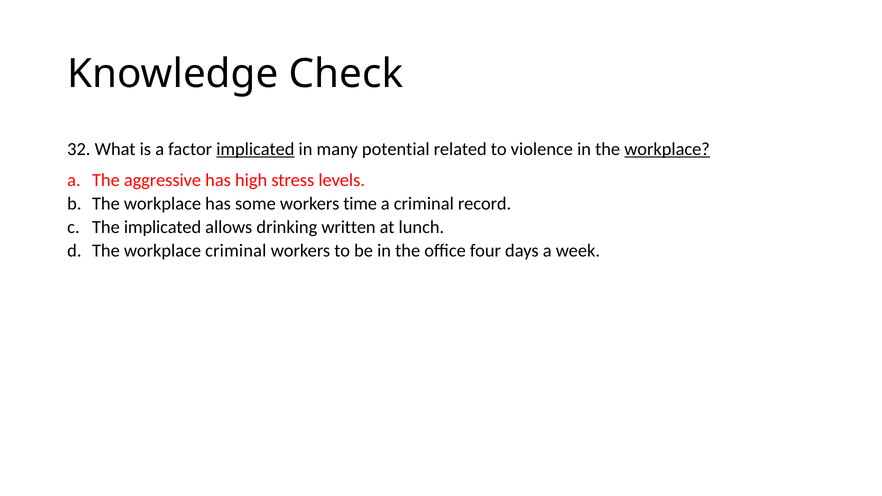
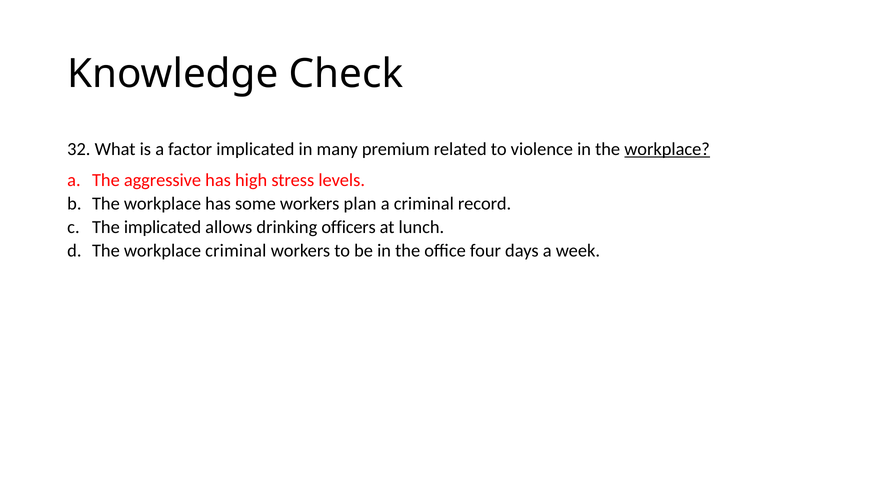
implicated underline: present -> none (255, 149)
potential: potential -> premium (396, 149)
time: time -> plan (360, 204)
written: written -> officers (349, 227)
